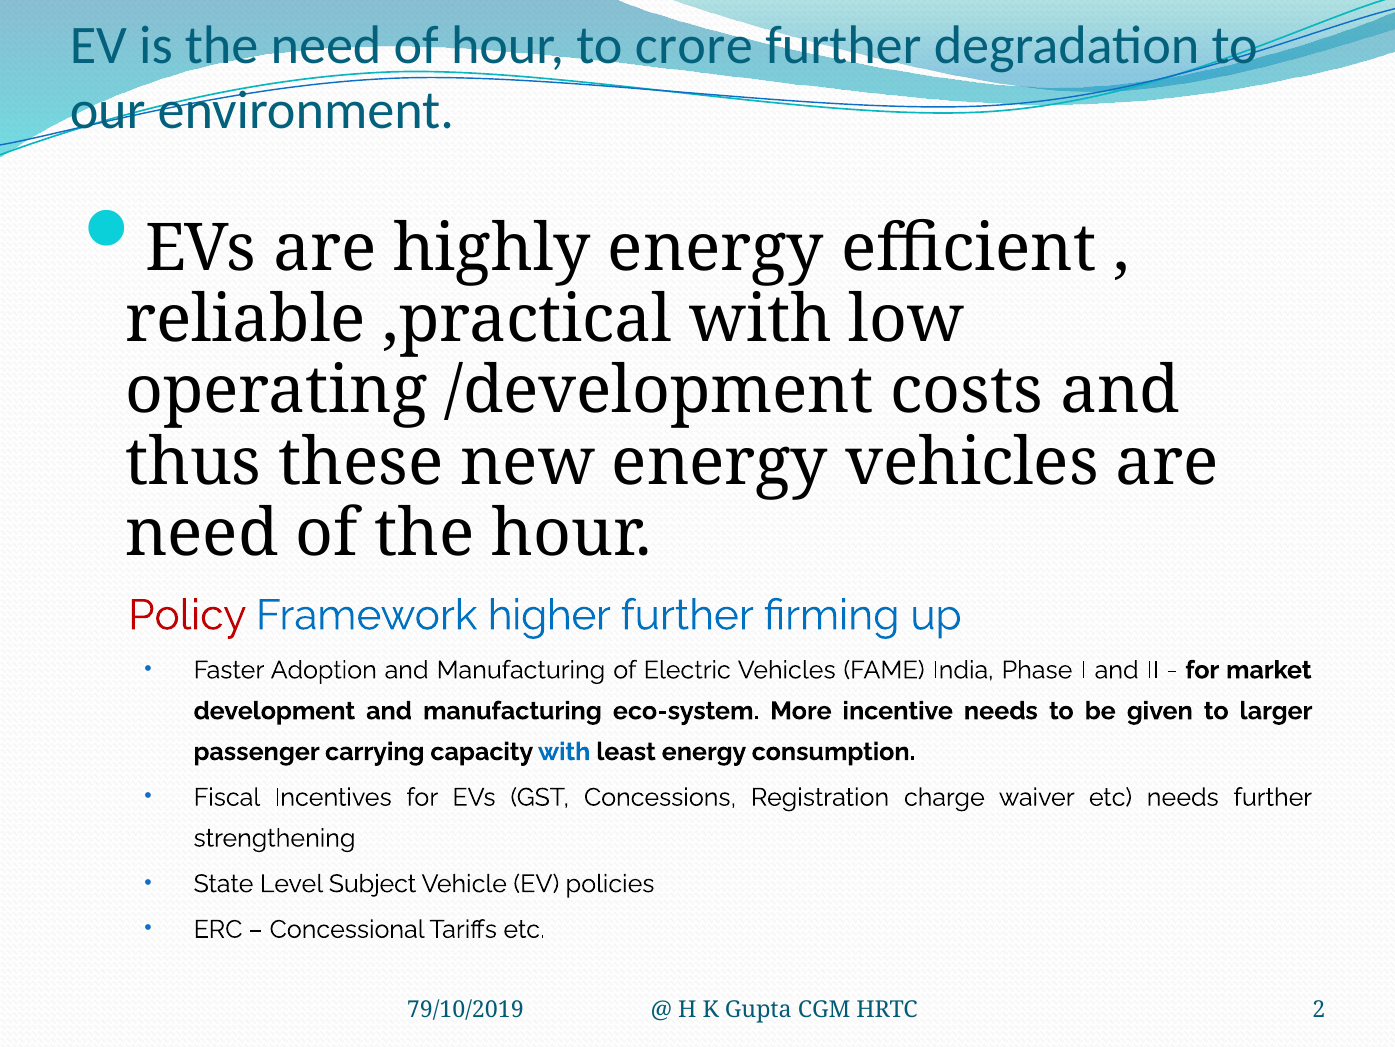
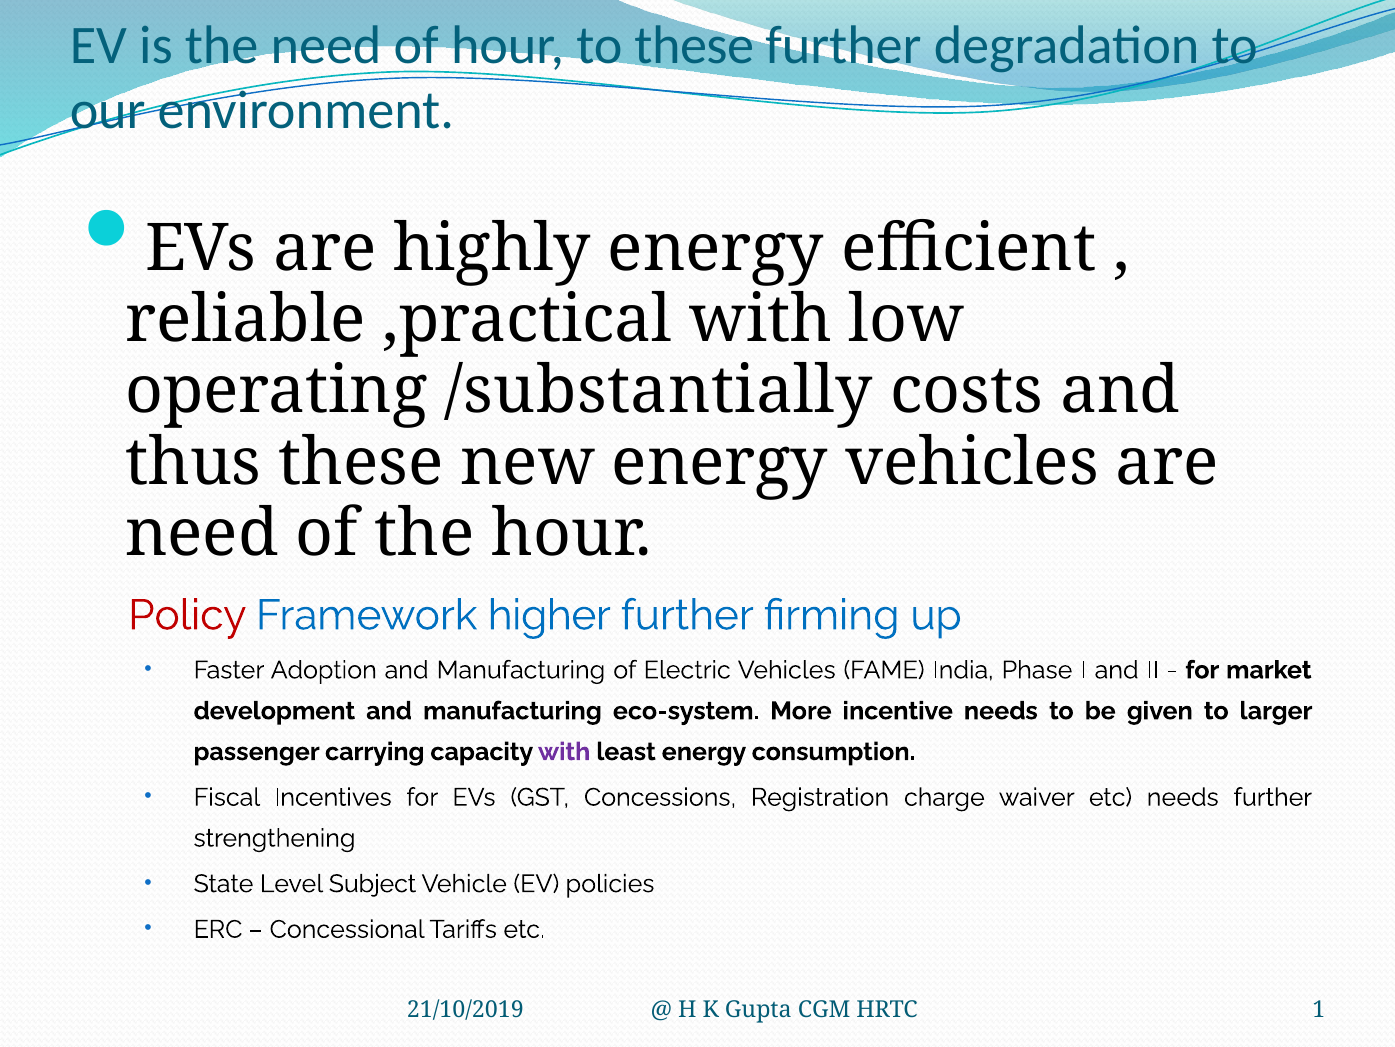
to crore: crore -> these (694, 46)
/development: /development -> /substantially (659, 391)
with colour: blue -> purple (564, 751)
79/10/2019: 79/10/2019 -> 21/10/2019 (465, 1009)
2: 2 -> 1 (1319, 1009)
